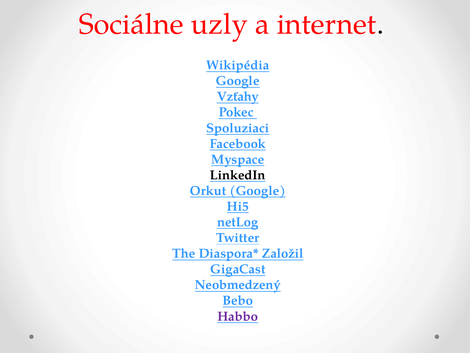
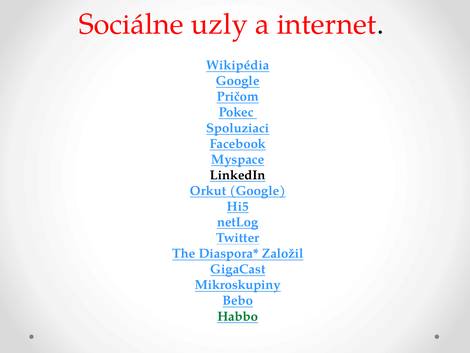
Vzťahy: Vzťahy -> Pričom (238, 96)
Neobmedzený: Neobmedzený -> Mikroskupiny (238, 285)
Habbo colour: purple -> green (238, 316)
